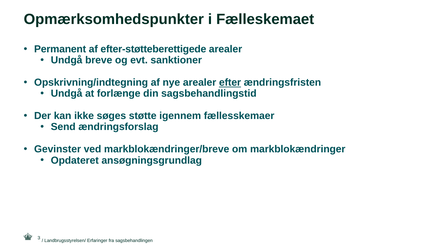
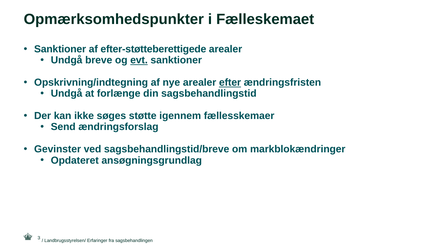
Permanent: Permanent -> Sanktioner (60, 49)
evt underline: none -> present (139, 60)
markblokændringer/breve: markblokændringer/breve -> sagsbehandlingstid/breve (167, 149)
